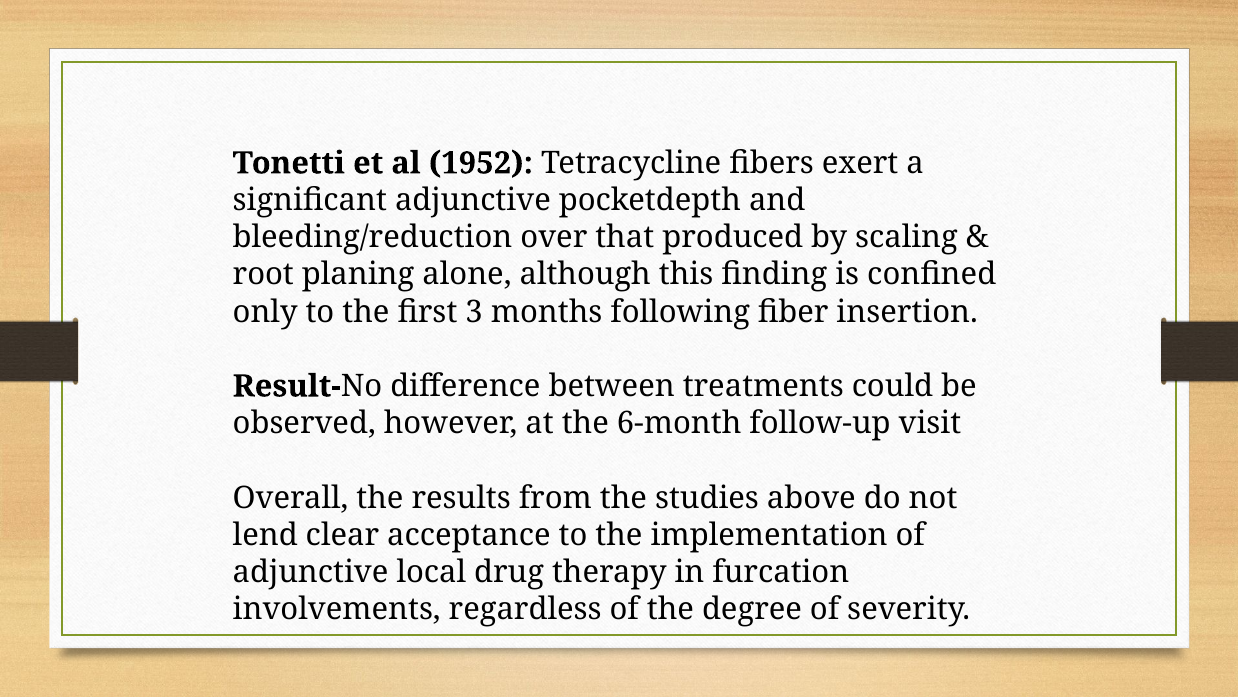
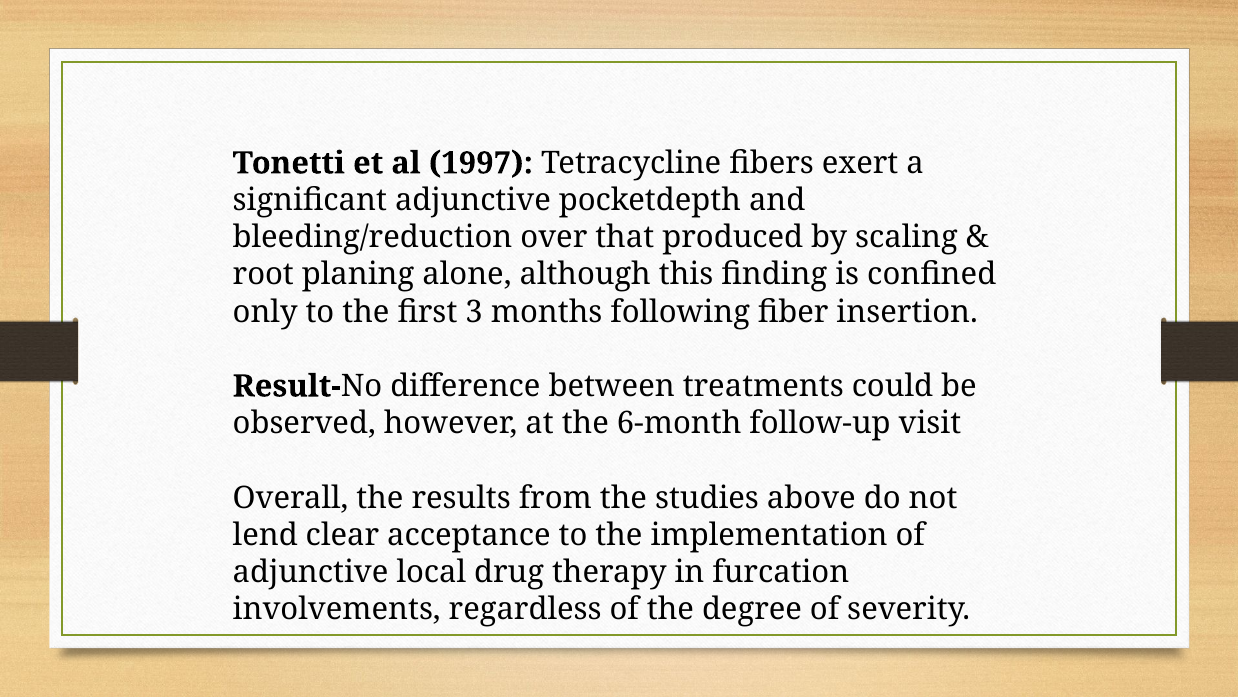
1952: 1952 -> 1997 (481, 163)
